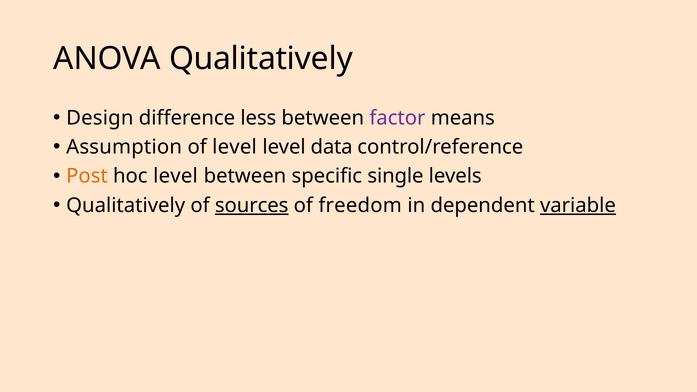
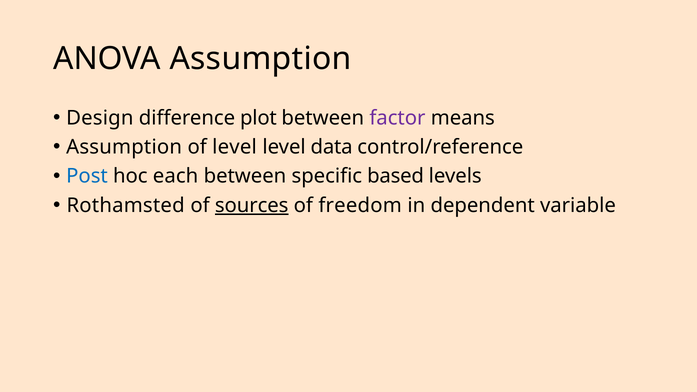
ANOVA Qualitatively: Qualitatively -> Assumption (261, 59)
less: less -> plot (258, 118)
Post colour: orange -> blue (87, 176)
hoc level: level -> each (176, 176)
single: single -> based (396, 176)
Qualitatively: Qualitatively -> Rothamsted (126, 206)
variable underline: present -> none (578, 206)
